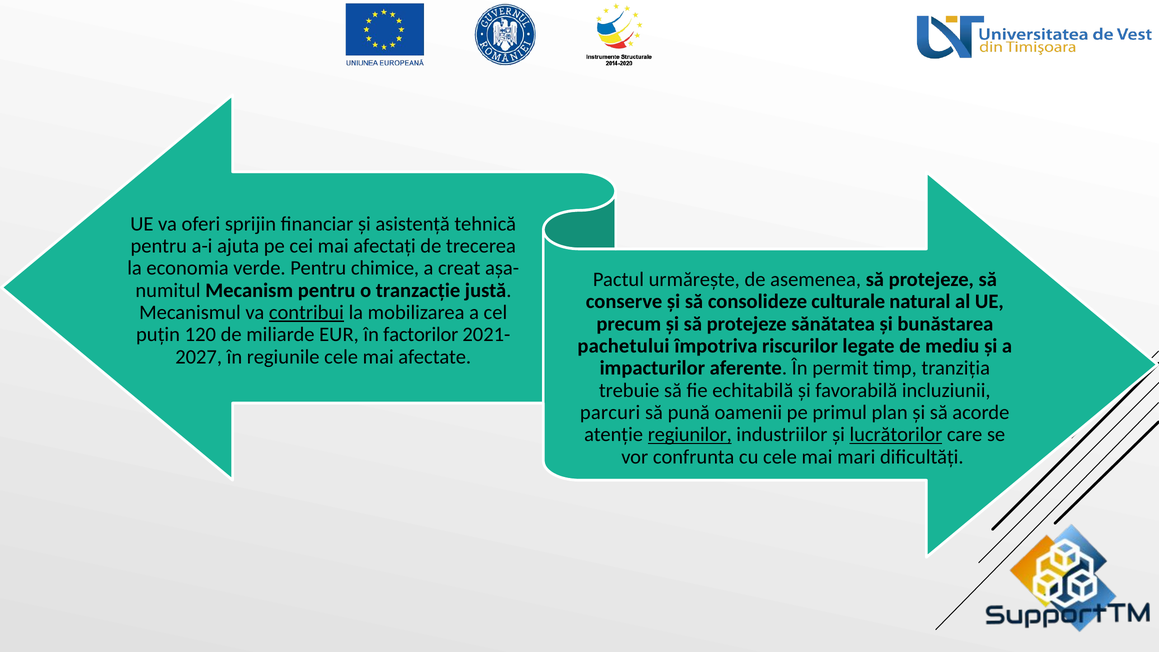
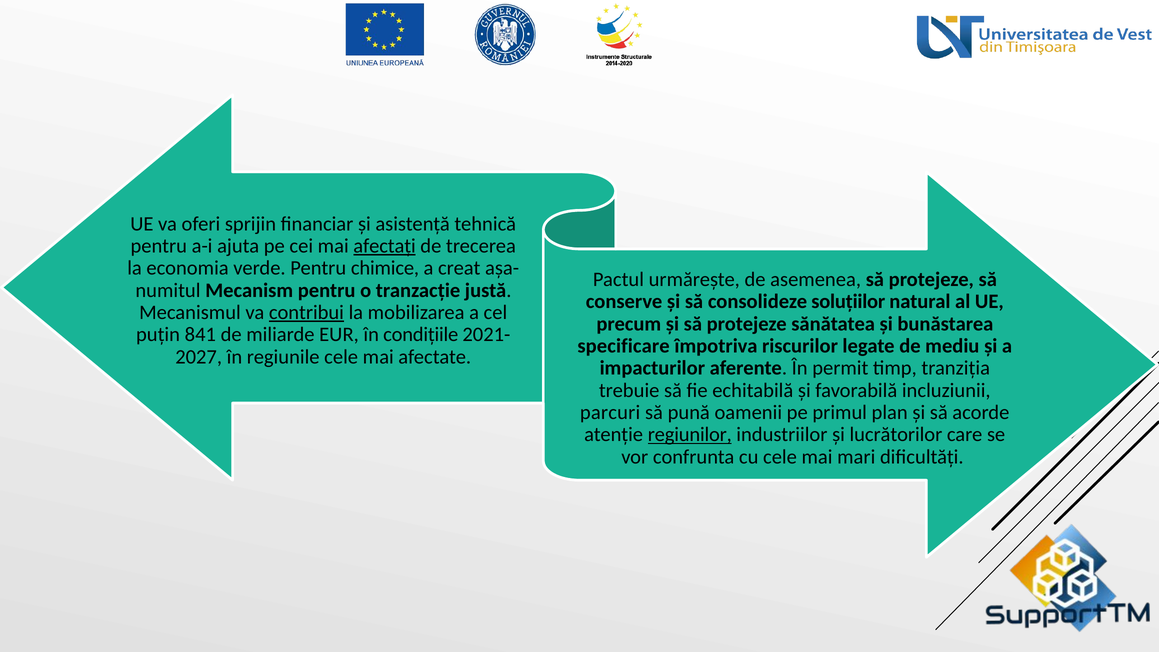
afectați underline: none -> present (385, 246)
culturale: culturale -> soluțiilor (848, 302)
120: 120 -> 841 (200, 335)
factorilor: factorilor -> condițiile (421, 335)
pachetului: pachetului -> specificare (624, 346)
lucrătorilor underline: present -> none (896, 435)
